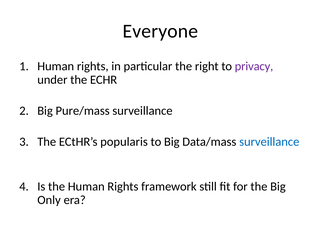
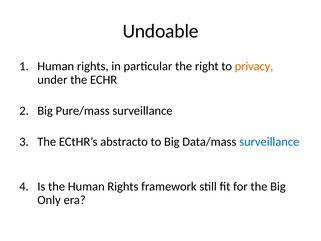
Everyone: Everyone -> Undoable (161, 31)
privacy colour: purple -> orange (254, 66)
popularis: popularis -> abstracto (124, 142)
